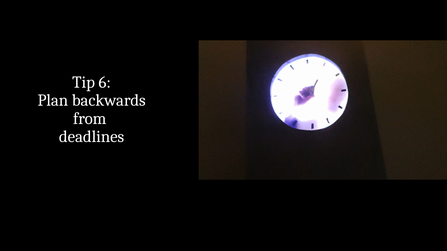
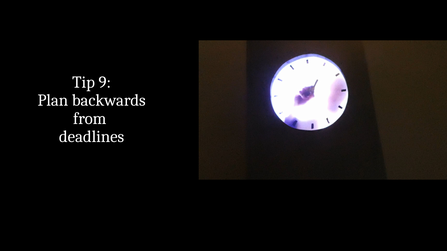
6: 6 -> 9 (105, 83)
